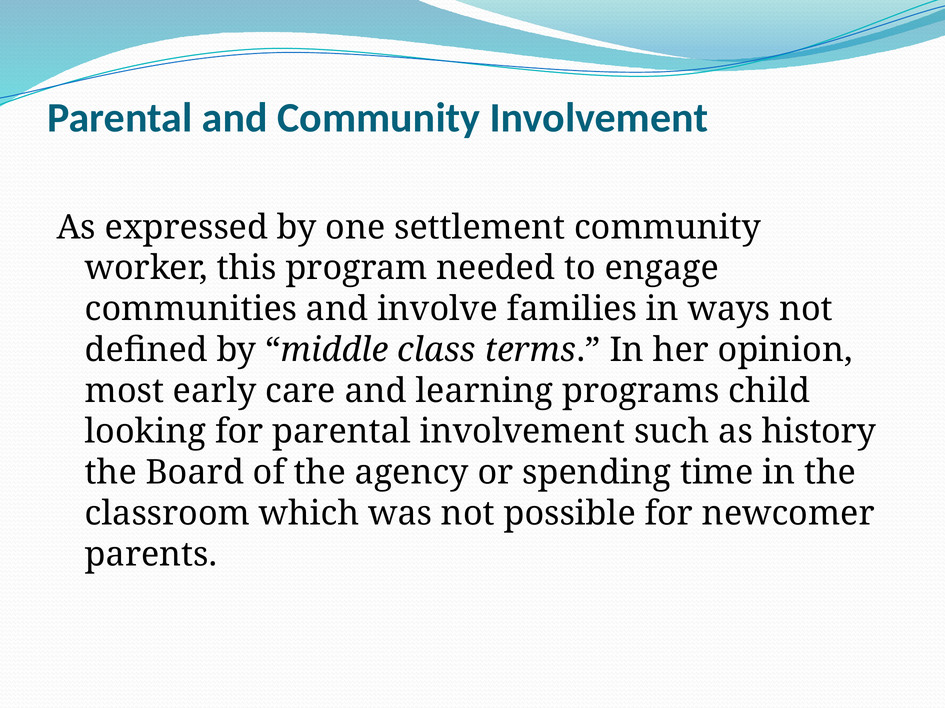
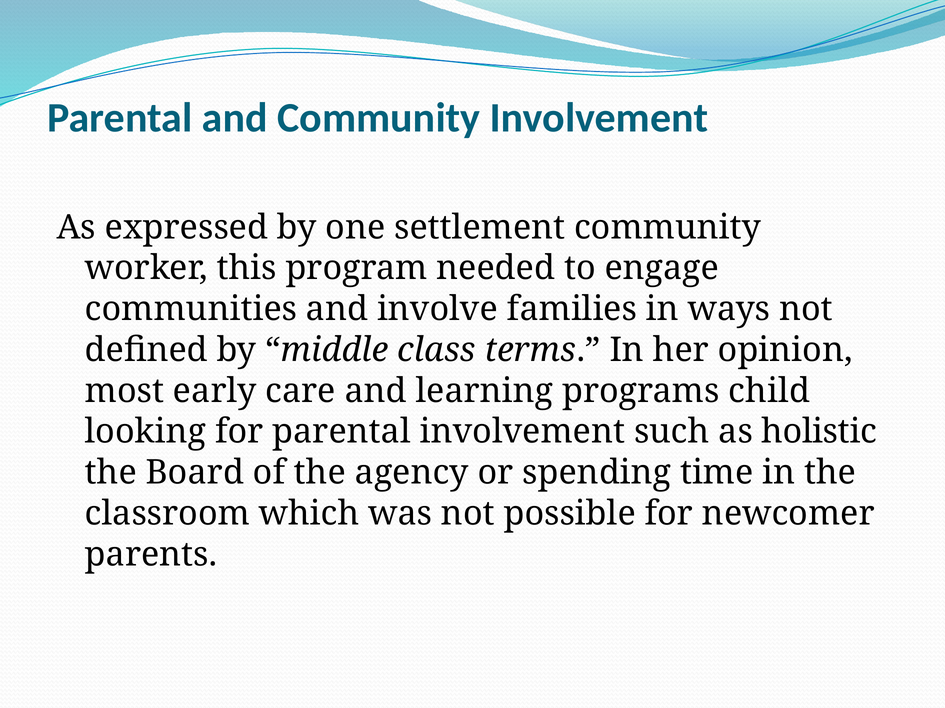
history: history -> holistic (819, 432)
